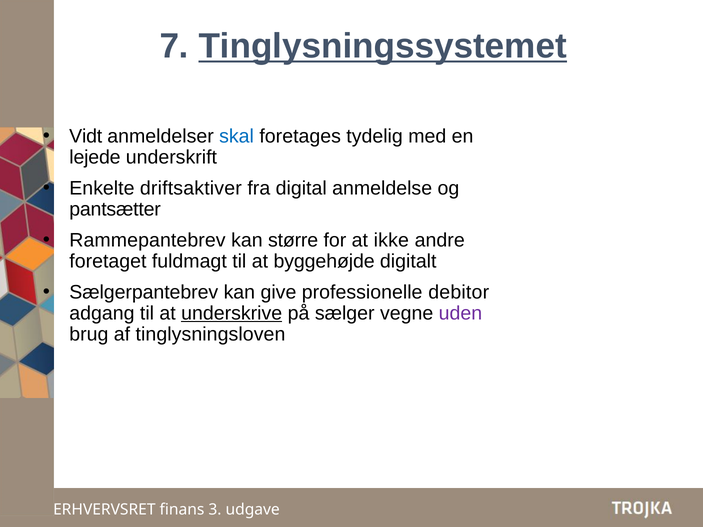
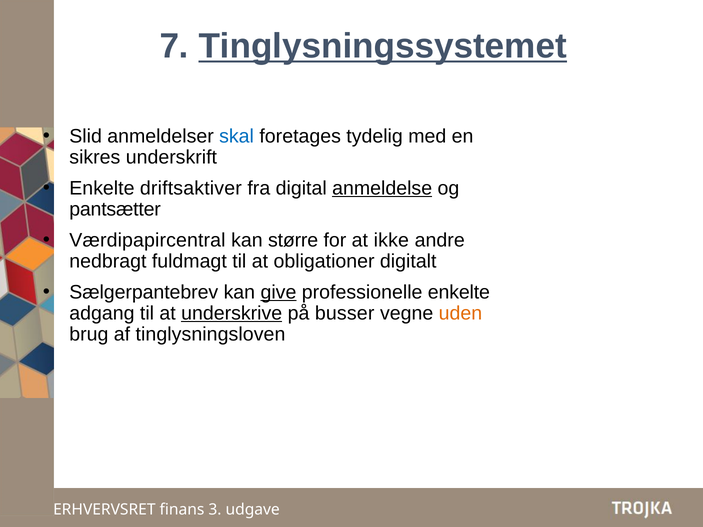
Vidt: Vidt -> Slid (86, 136)
lejede: lejede -> sikres (95, 157)
anmeldelse underline: none -> present (382, 188)
Rammepantebrev: Rammepantebrev -> Værdipapircentral (147, 240)
foretaget: foretaget -> nedbragt (108, 261)
byggehøjde: byggehøjde -> obligationer (324, 261)
give underline: none -> present (278, 292)
professionelle debitor: debitor -> enkelte (459, 292)
sælger: sælger -> busser (345, 313)
uden colour: purple -> orange (460, 313)
